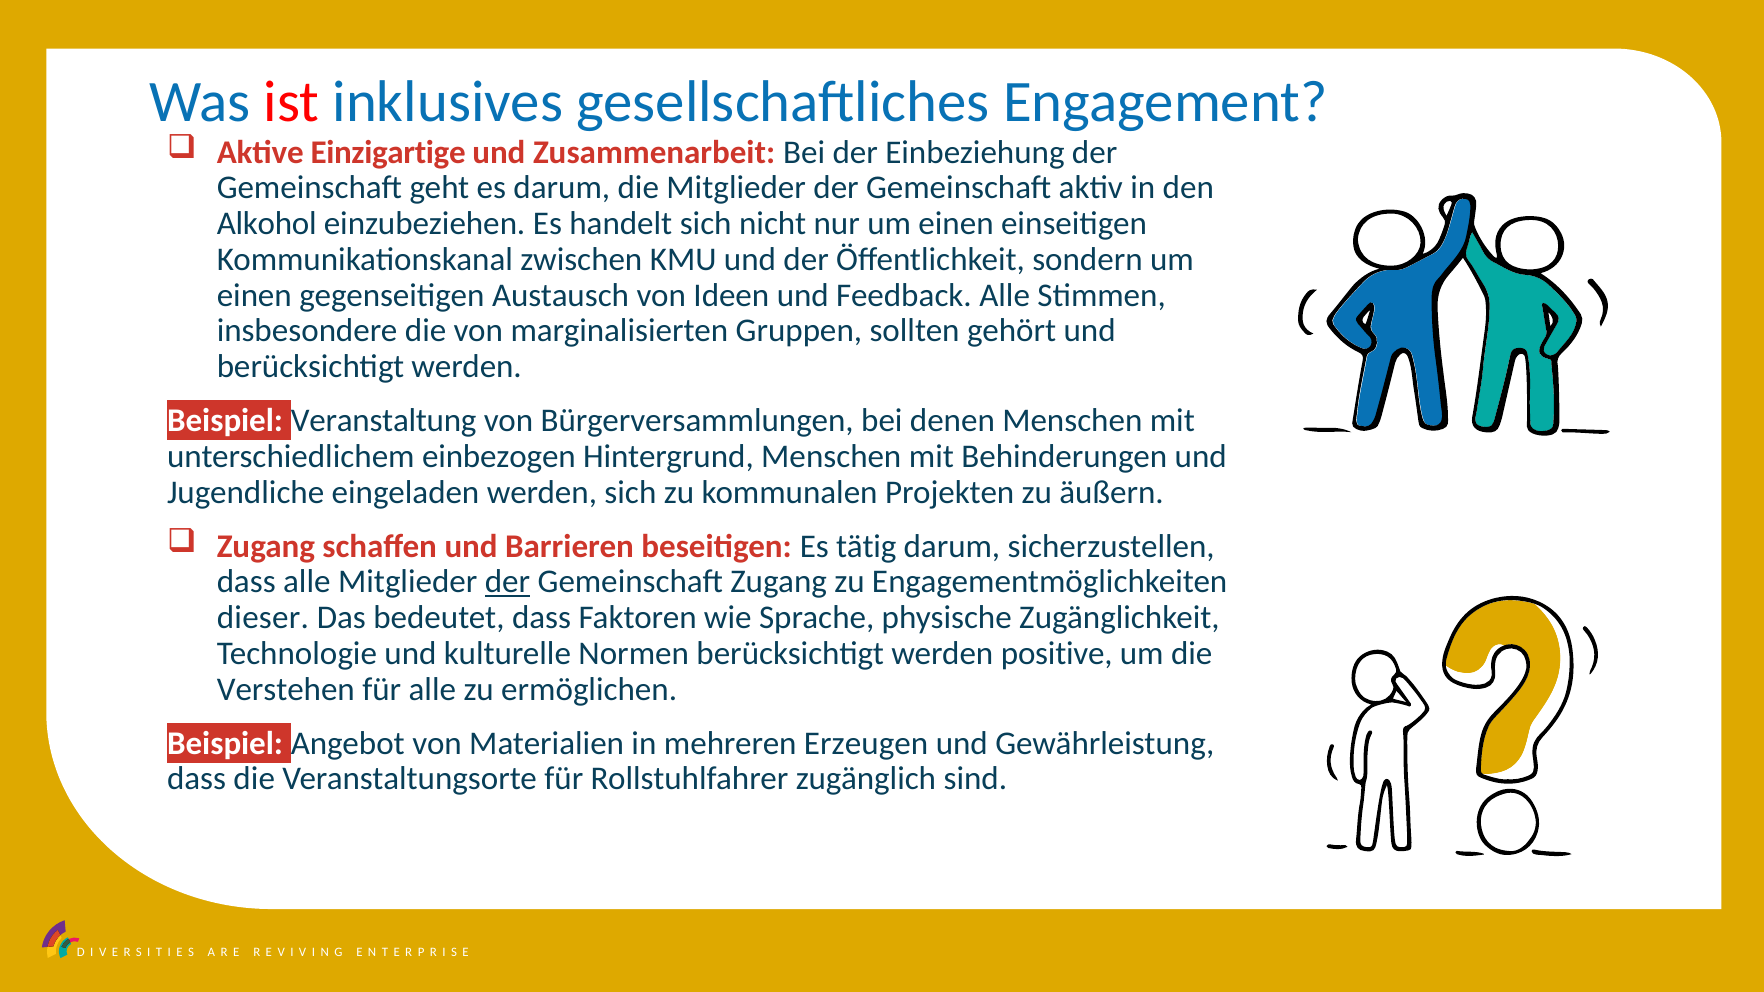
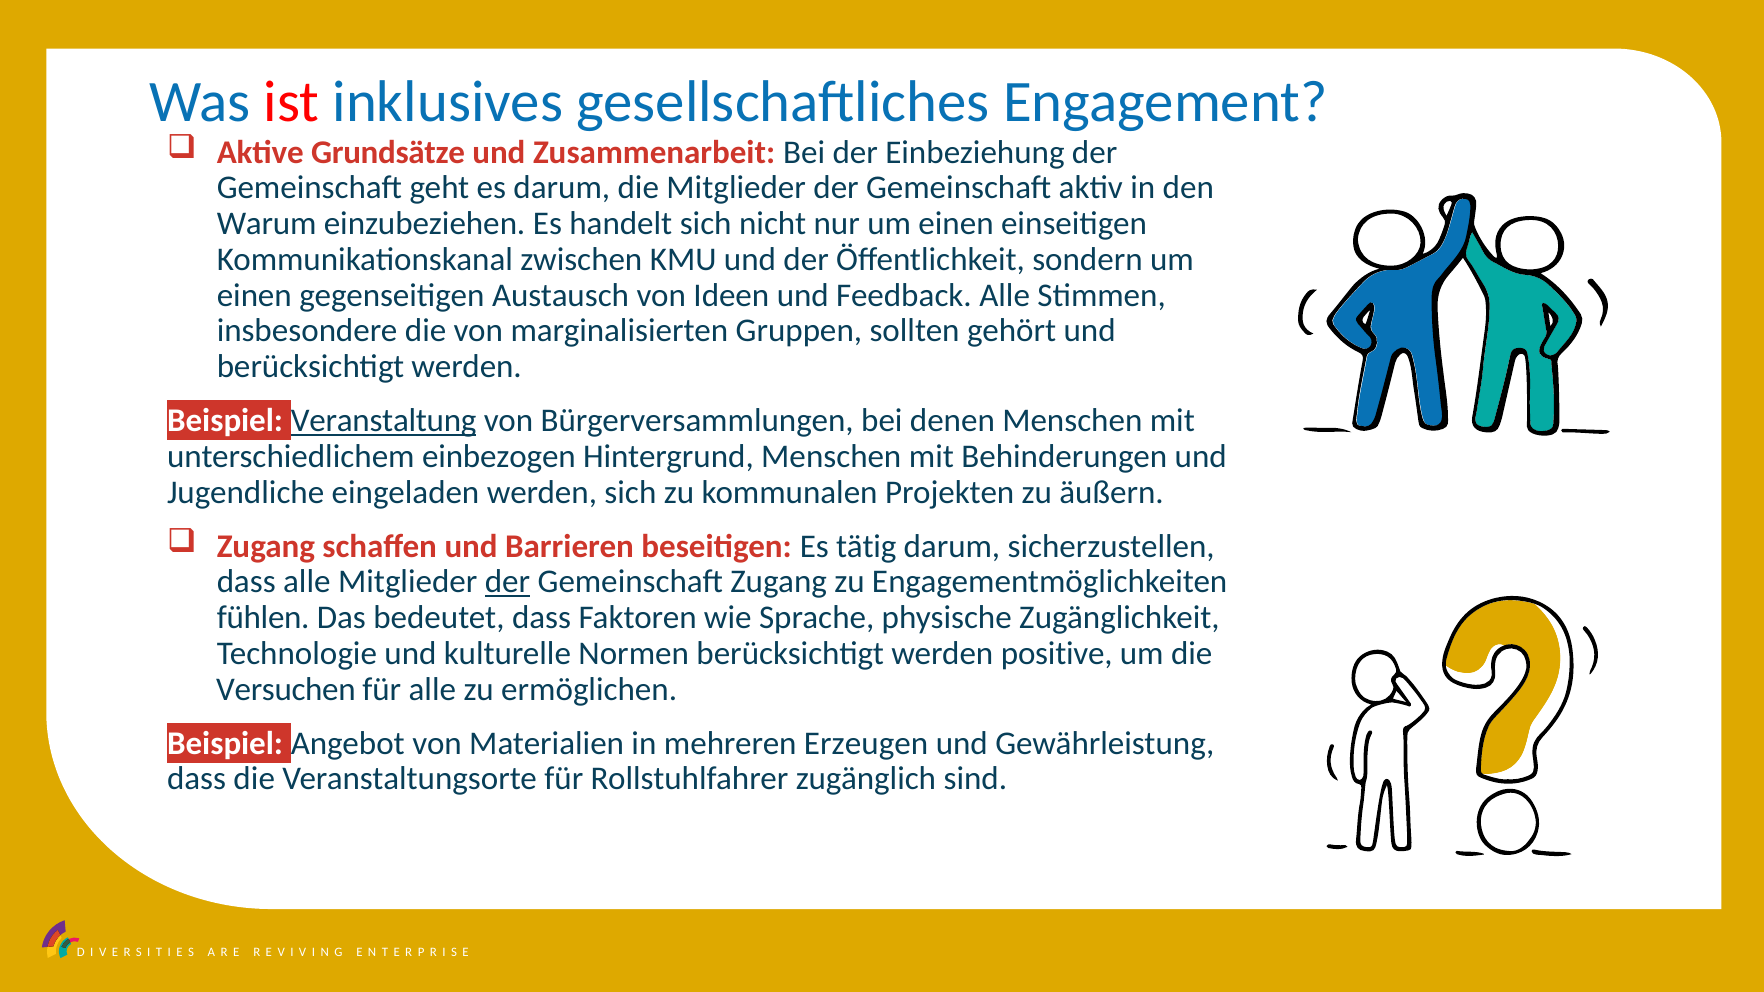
Einzigartige: Einzigartige -> Grundsätze (388, 152)
Alkohol: Alkohol -> Warum (267, 224)
Veranstaltung underline: none -> present (384, 421)
dieser: dieser -> fühlen (263, 618)
Verstehen: Verstehen -> Versuchen (286, 689)
